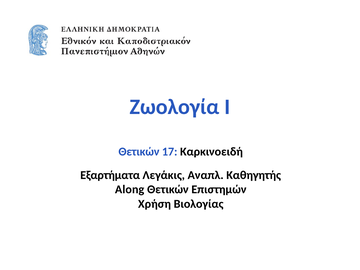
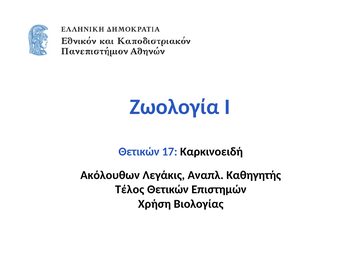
Εξαρτήματα: Εξαρτήματα -> Ακόλουθων (110, 175)
Along: Along -> Τέλος (130, 189)
